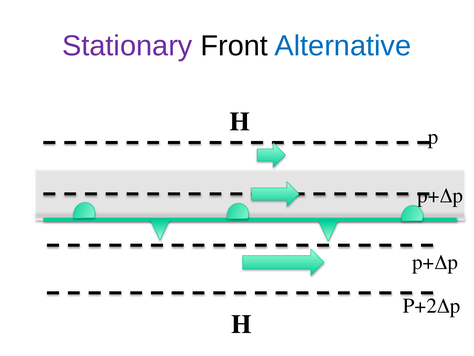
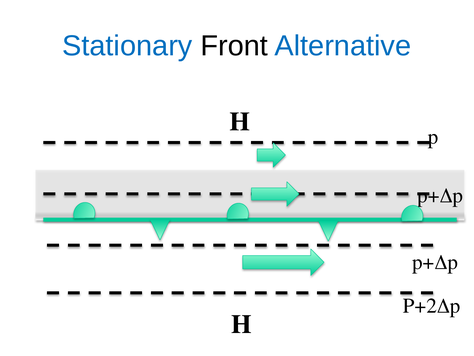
Stationary colour: purple -> blue (127, 46)
